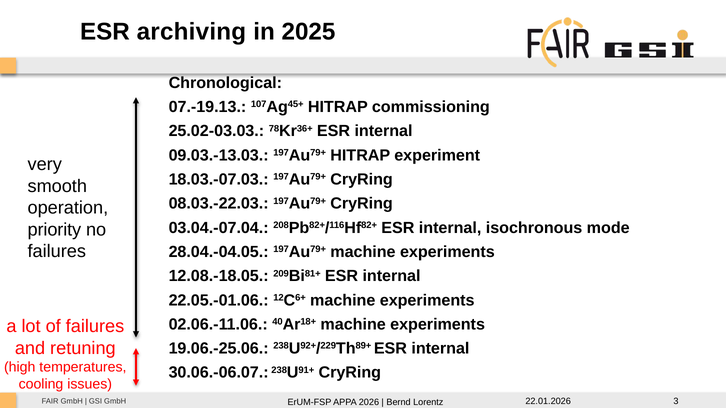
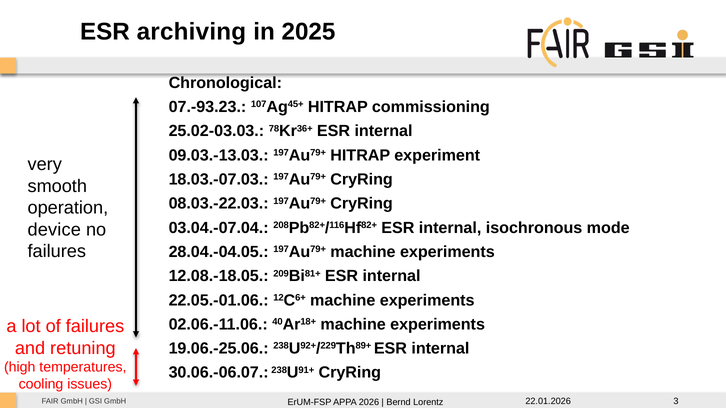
07.-19.13: 07.-19.13 -> 07.-93.23 (207, 107)
priority: priority -> device (54, 230)
